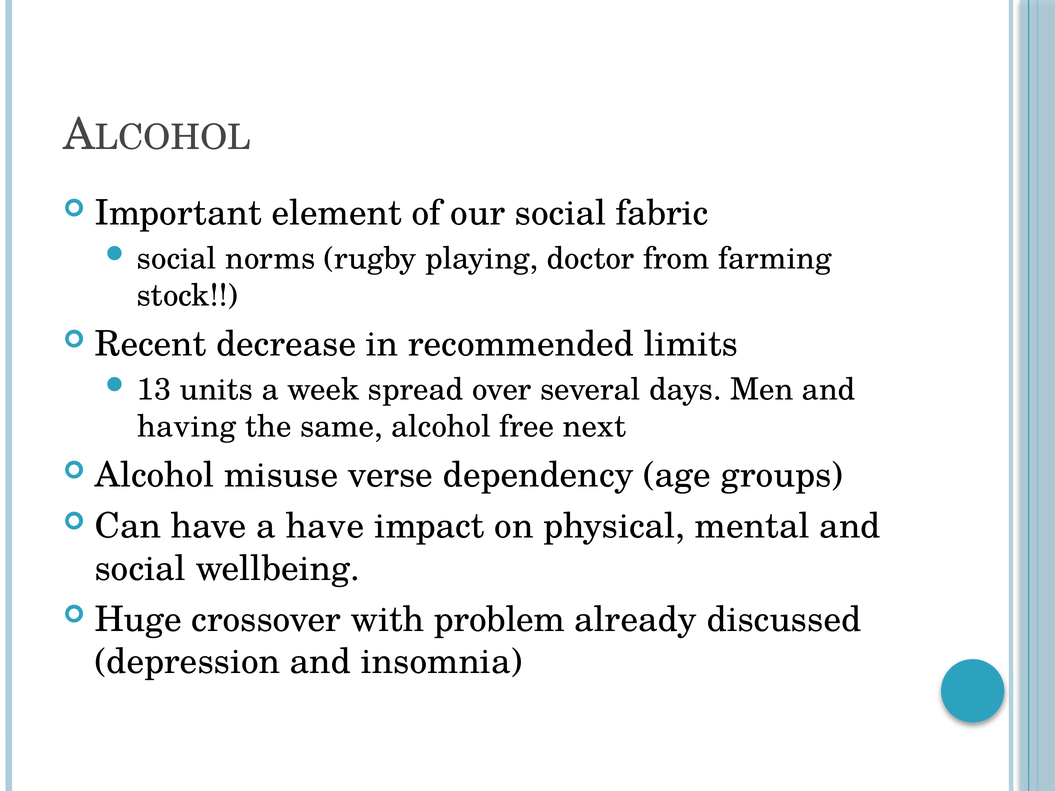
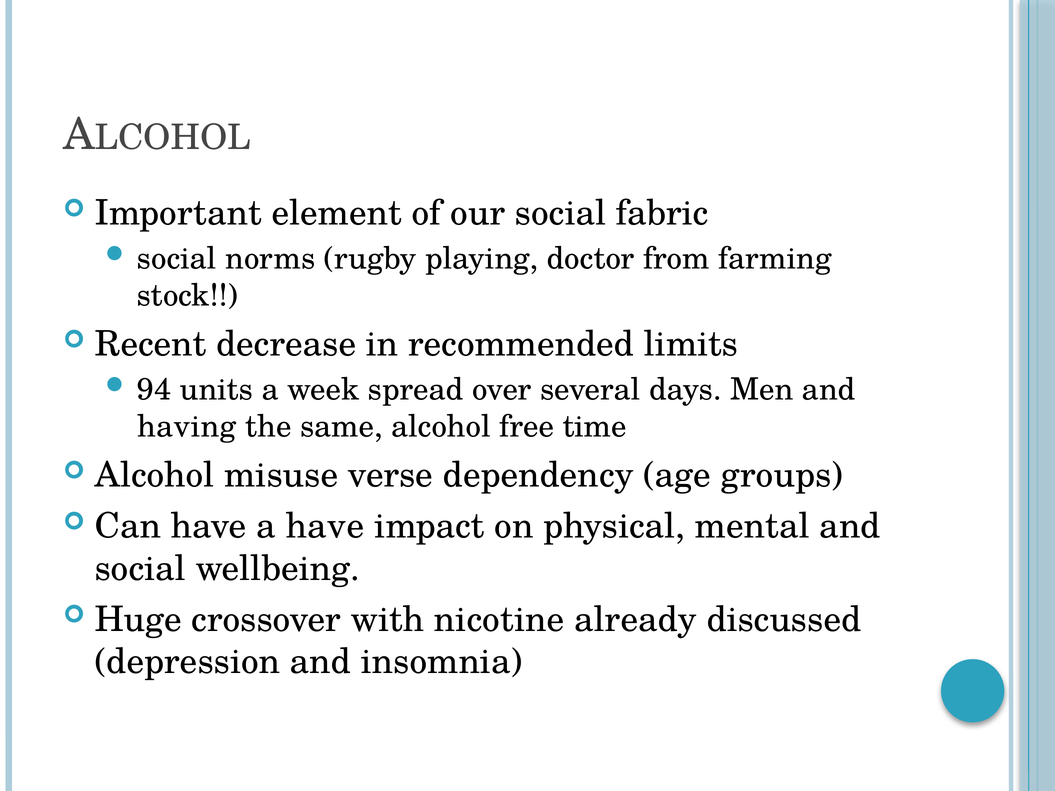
13: 13 -> 94 (154, 390)
next: next -> time (595, 427)
problem: problem -> nicotine (499, 620)
